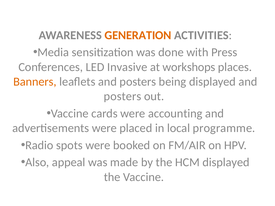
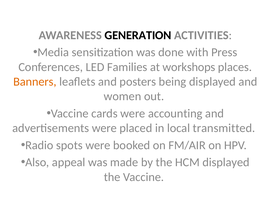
GENERATION colour: orange -> black (138, 35)
Invasive: Invasive -> Families (127, 67)
posters: posters -> women (123, 96)
programme: programme -> transmitted (224, 128)
